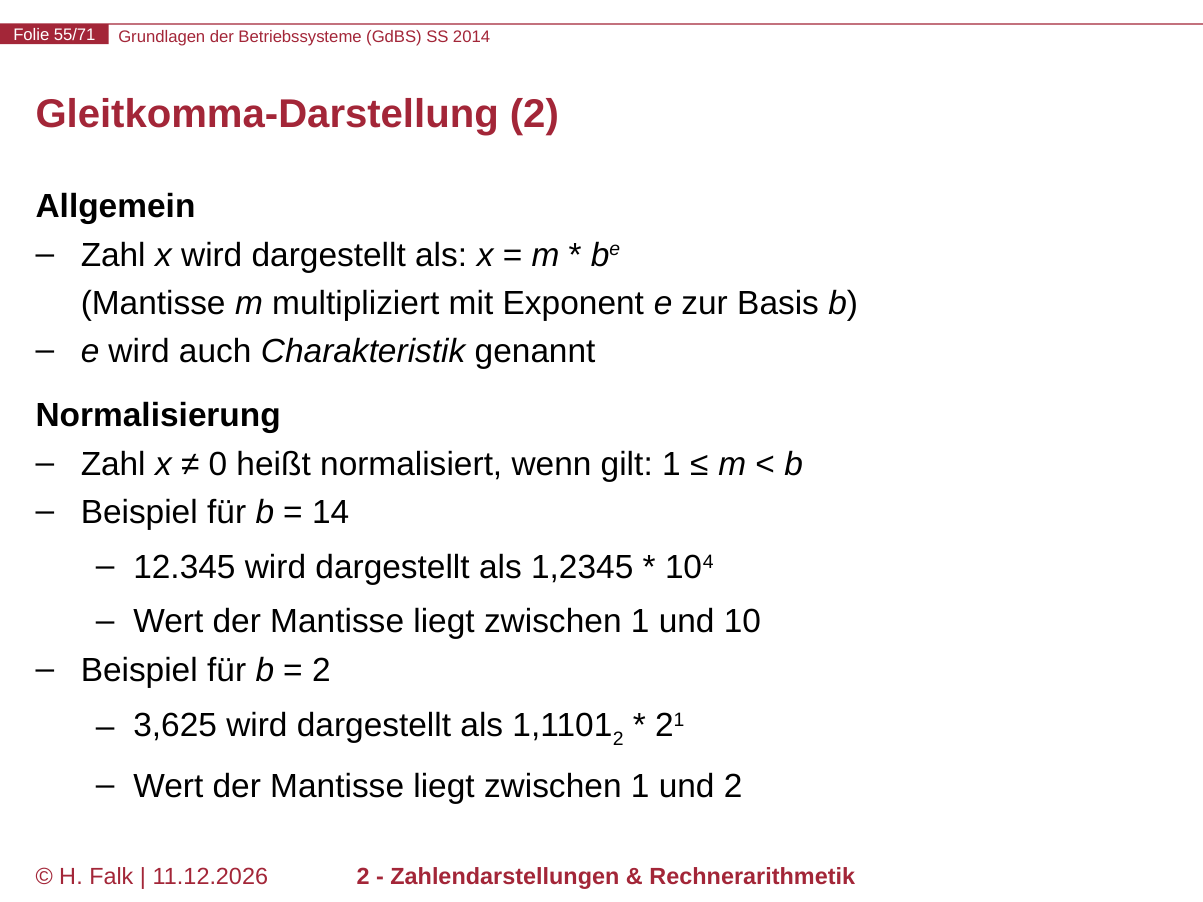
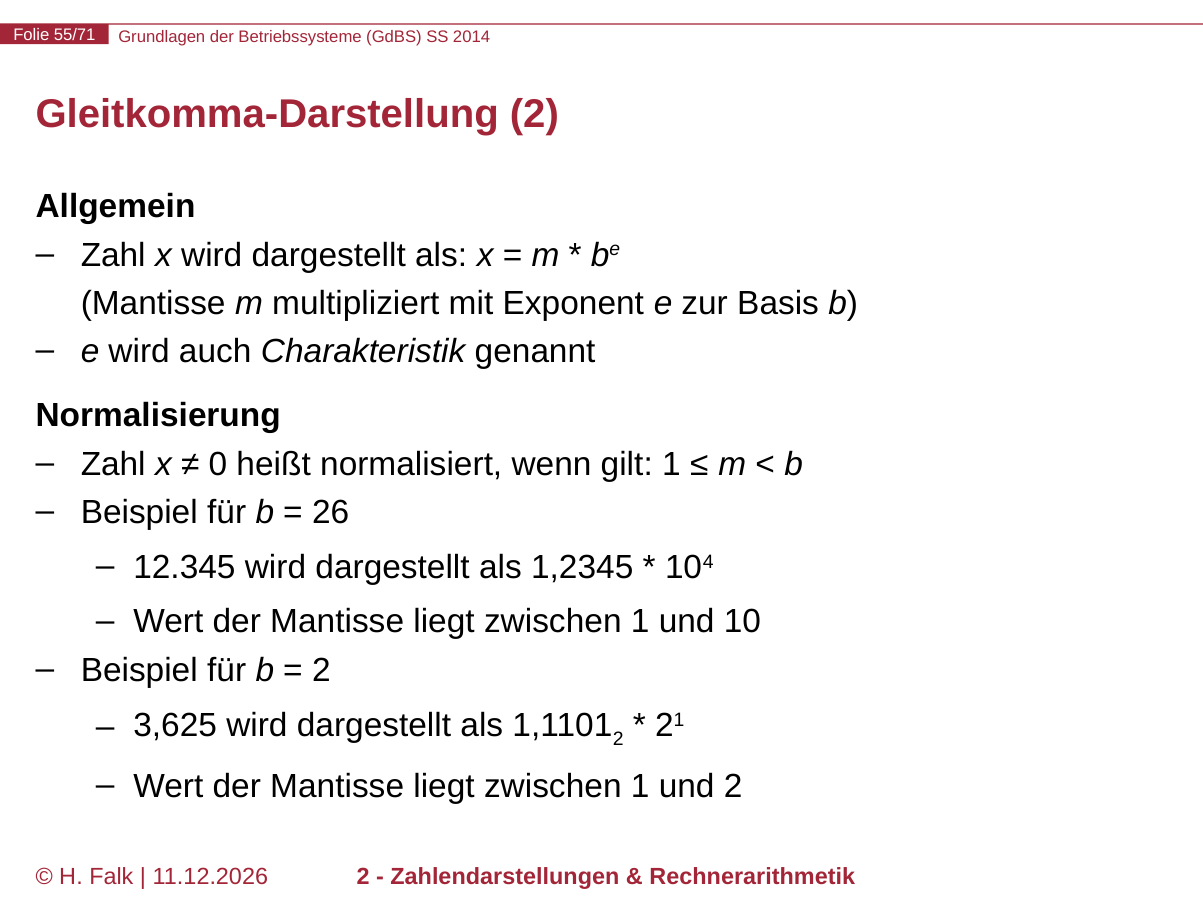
14: 14 -> 26 (331, 512)
